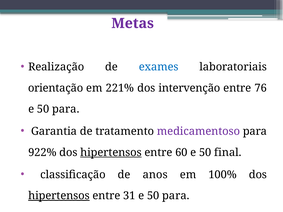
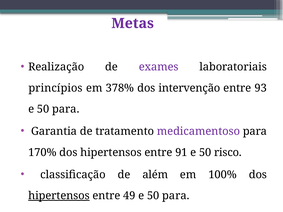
exames colour: blue -> purple (159, 67)
orientação: orientação -> princípios (55, 88)
221%: 221% -> 378% (120, 88)
76: 76 -> 93 (261, 88)
922%: 922% -> 170% (42, 153)
hipertensos underline: present -> none (111, 153)
60: 60 -> 91 (181, 153)
final: final -> risco (228, 153)
anos: anos -> além (155, 175)
31: 31 -> 49 (129, 196)
